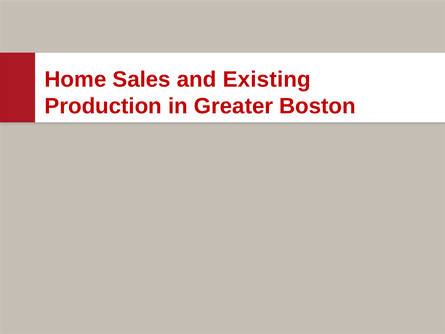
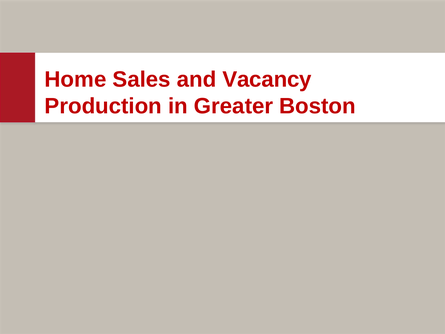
Existing: Existing -> Vacancy (267, 79)
